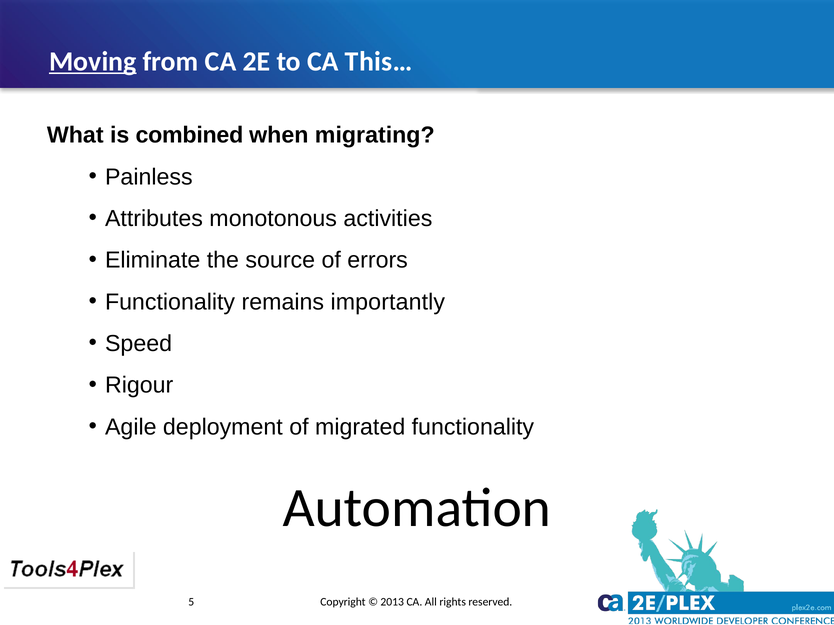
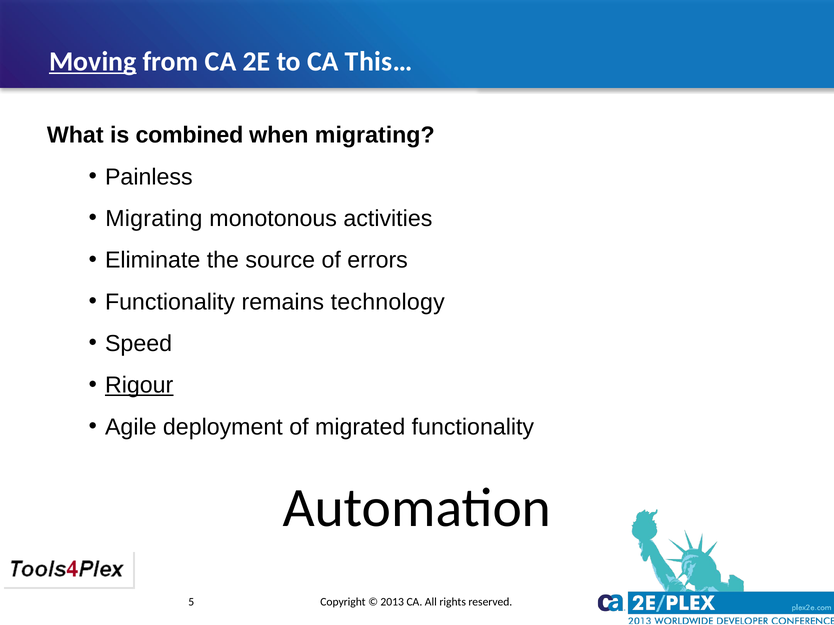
Attributes: Attributes -> Migrating (154, 219)
importantly: importantly -> technology (388, 302)
Rigour underline: none -> present (139, 386)
